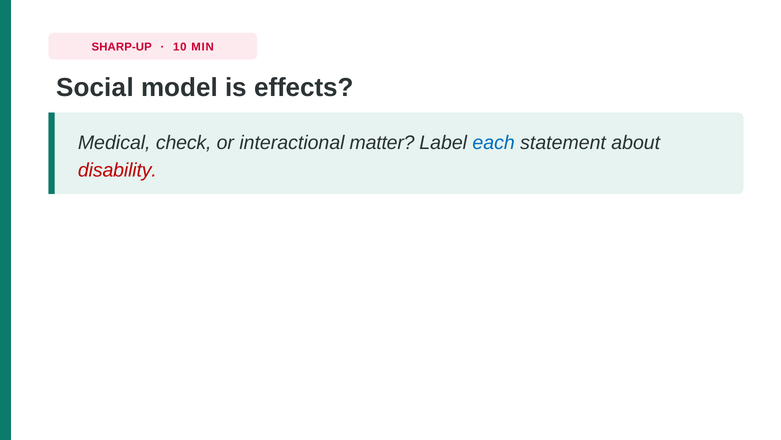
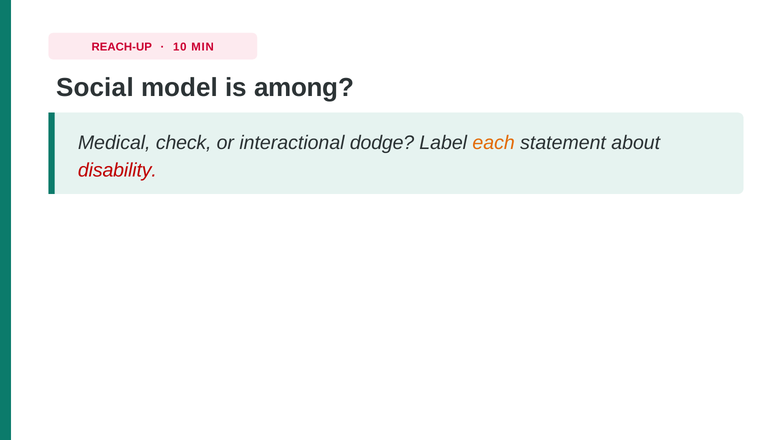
SHARP-UP: SHARP-UP -> REACH-UP (122, 47)
effects: effects -> among (304, 87)
matter: matter -> dodge (382, 143)
each colour: blue -> orange (494, 143)
